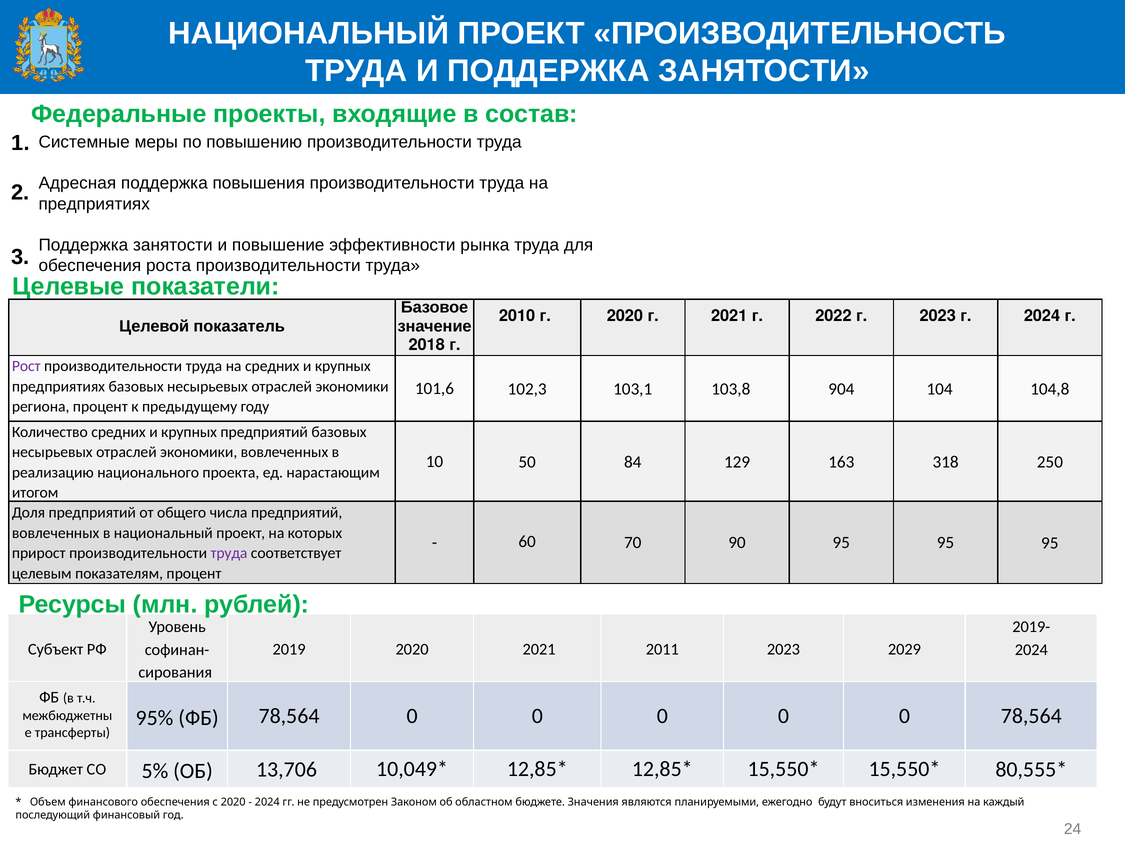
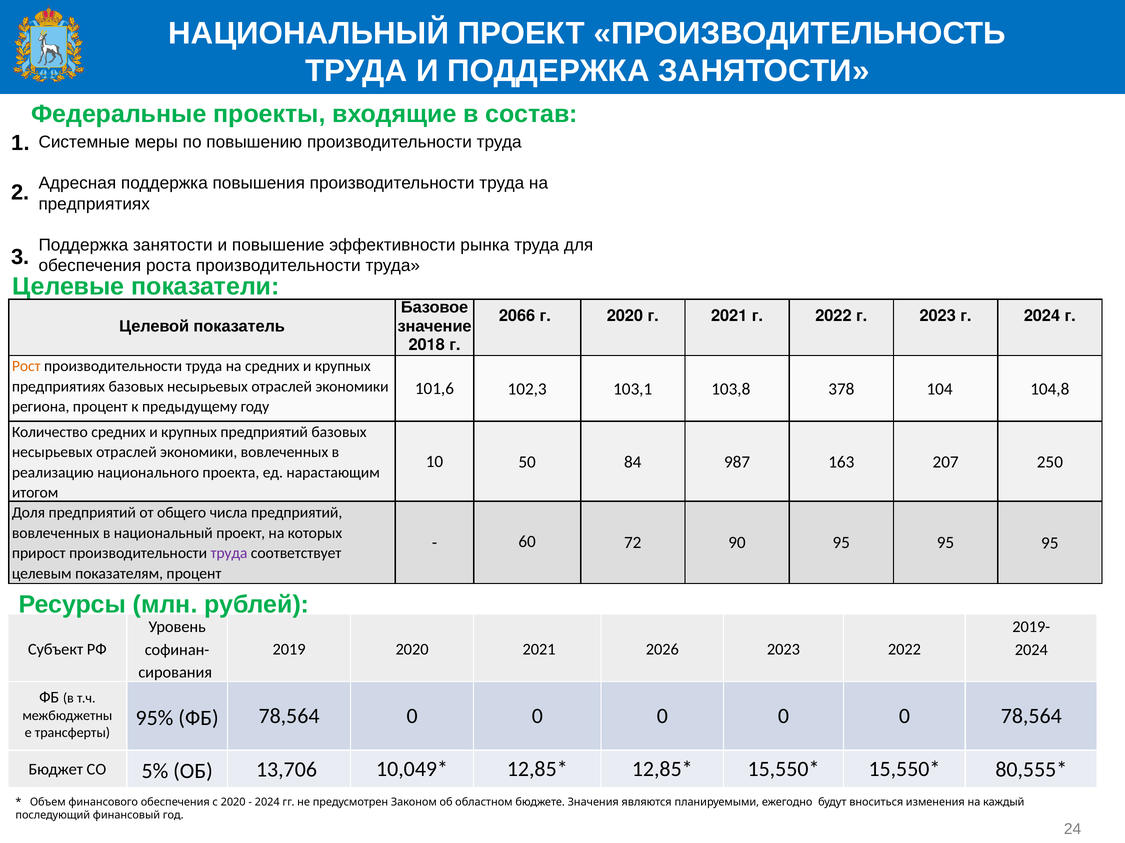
2010: 2010 -> 2066 (517, 316)
Рост colour: purple -> orange (26, 367)
904: 904 -> 378 (841, 390)
129: 129 -> 987 (737, 463)
318: 318 -> 207 (946, 463)
70: 70 -> 72 (633, 543)
2011: 2011 -> 2026 (662, 650)
2023 2029: 2029 -> 2022 (904, 650)
